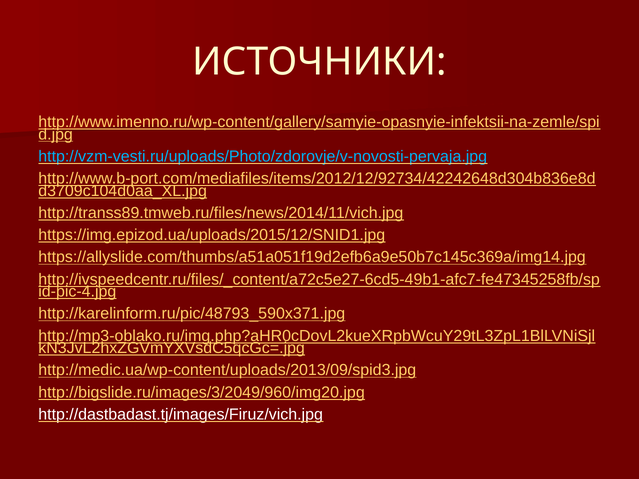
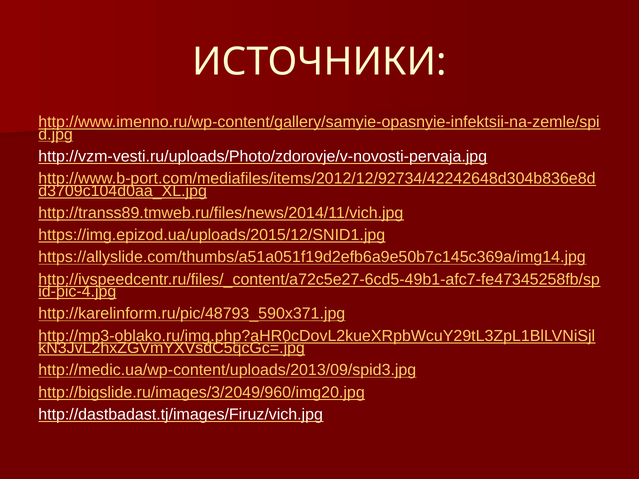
http://vzm-vesti.ru/uploads/Photo/zdorovje/v-novosti-pervaja.jpg colour: light blue -> white (263, 156)
